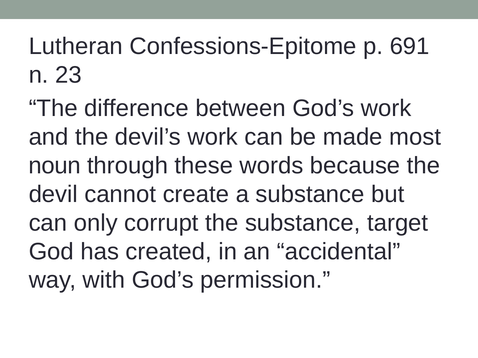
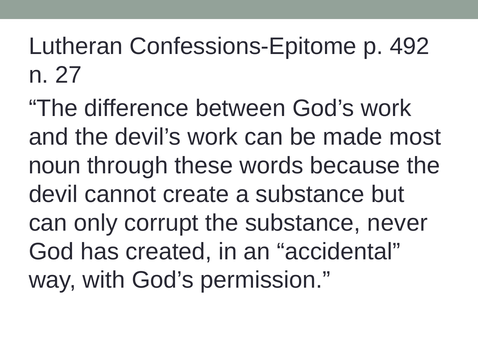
691: 691 -> 492 (410, 46)
23: 23 -> 27 (68, 75)
target: target -> never (398, 223)
